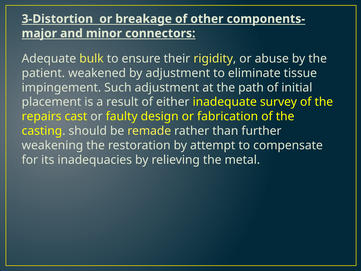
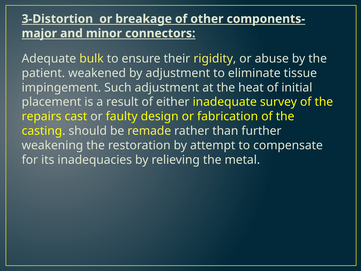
path: path -> heat (251, 87)
